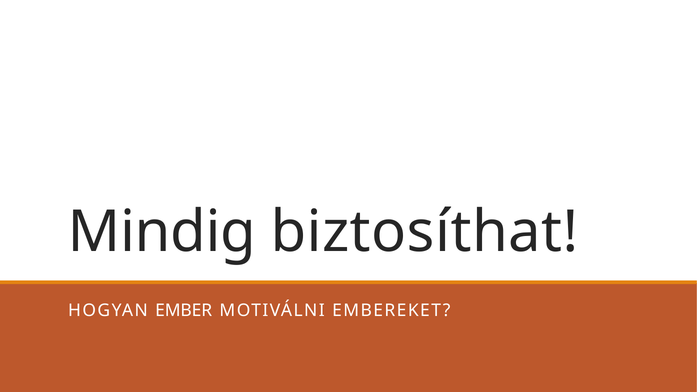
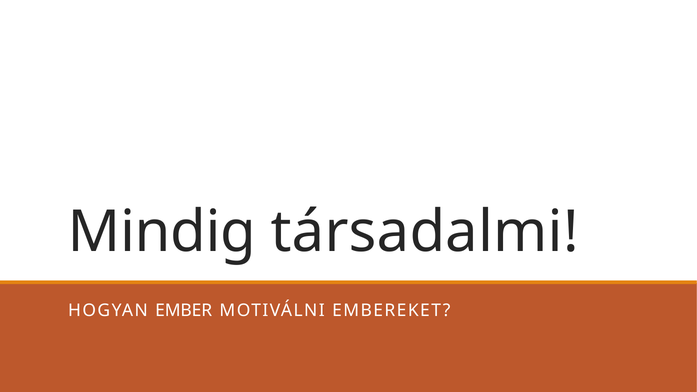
biztosíthat: biztosíthat -> társadalmi (425, 232)
